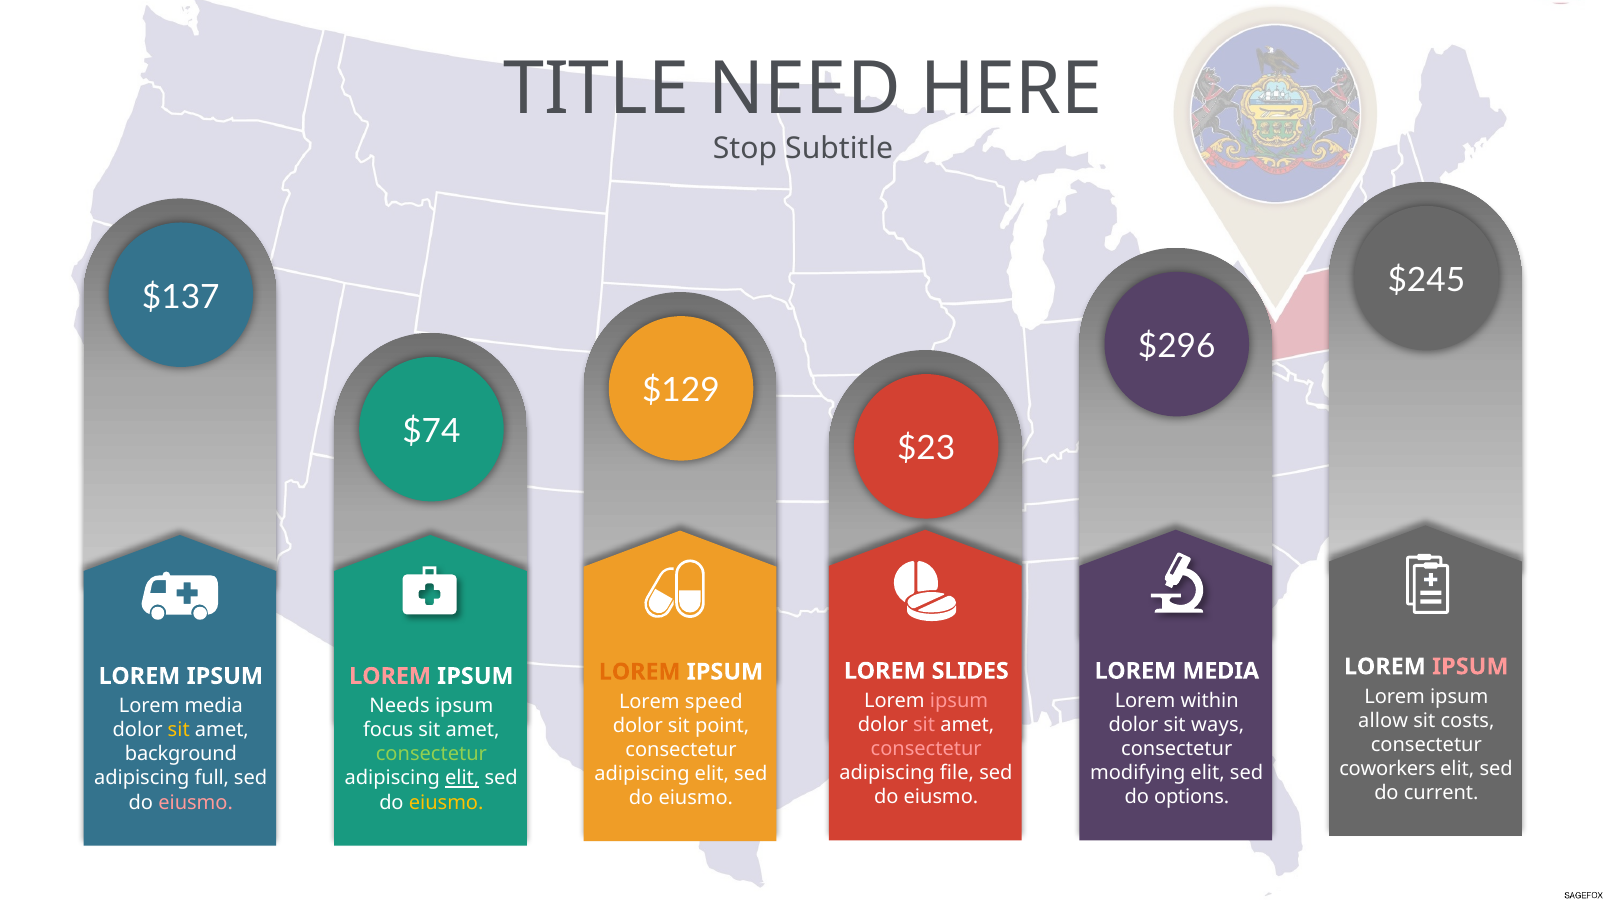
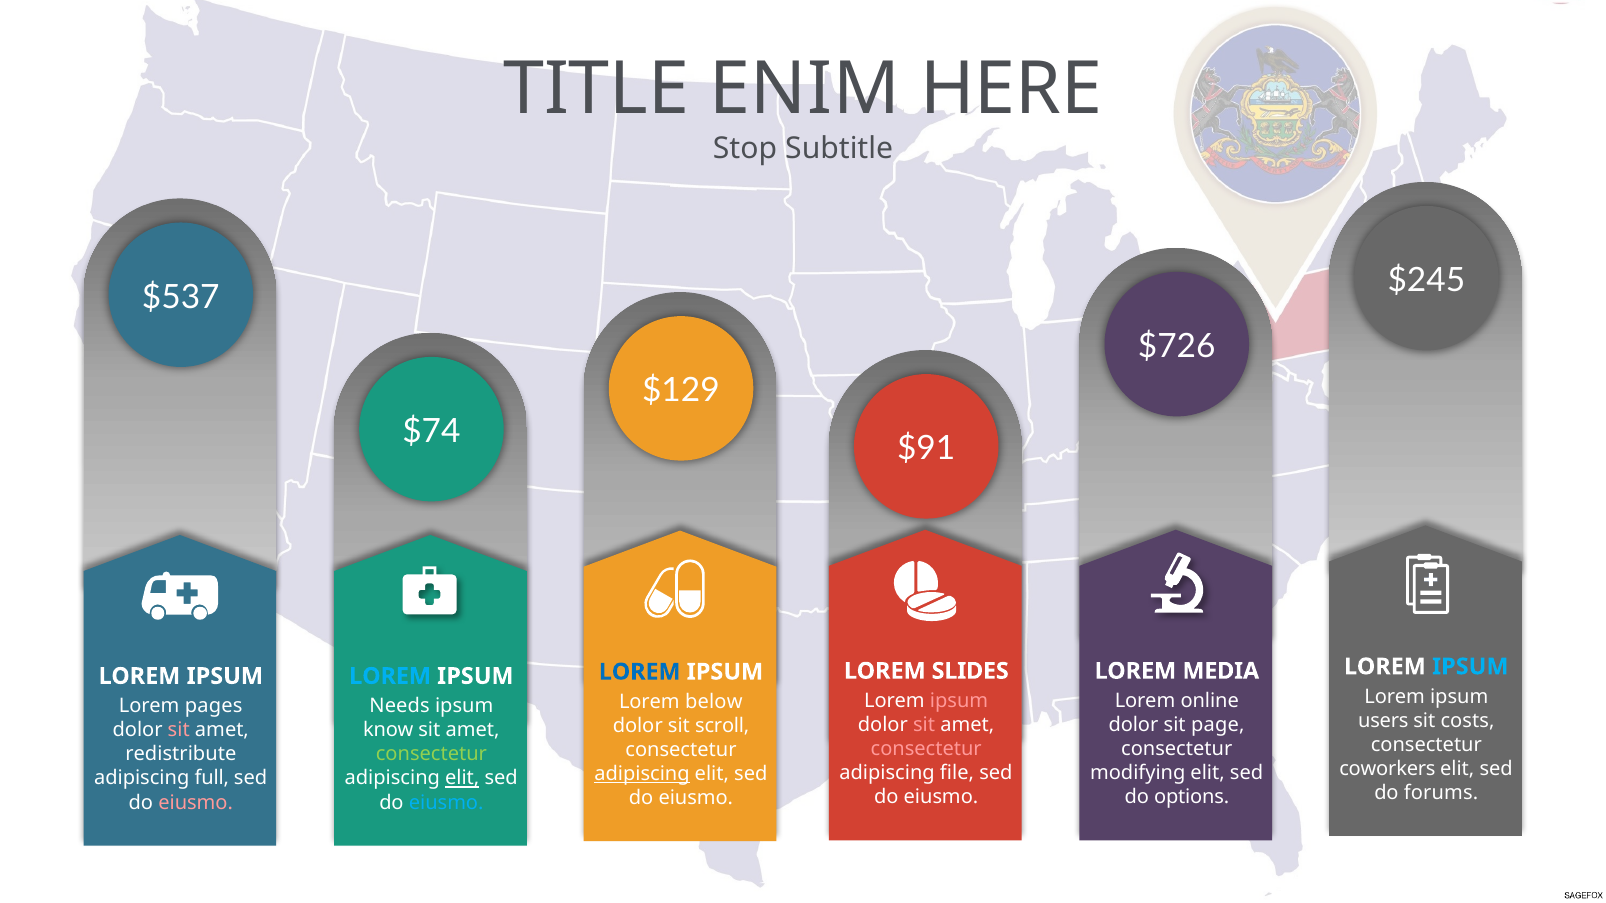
NEED: NEED -> ENIM (804, 89)
$137: $137 -> $537 (181, 297)
$296: $296 -> $726 (1177, 347)
$23: $23 -> $91 (926, 449)
IPSUM colour: pink -> light blue (1470, 667)
LOREM colour: orange -> blue (640, 672)
LOREM colour: pink -> light blue (390, 676)
within: within -> online (1210, 701)
speed: speed -> below (714, 702)
media: media -> pages (214, 706)
allow: allow -> users (1383, 721)
ways: ways -> page (1218, 725)
point: point -> scroll (722, 726)
sit colour: yellow -> pink (179, 730)
focus: focus -> know (388, 730)
background: background -> redistribute (181, 755)
adipiscing underline: none -> present (642, 774)
current: current -> forums (1441, 793)
eiusmo colour: yellow -> light blue (446, 803)
